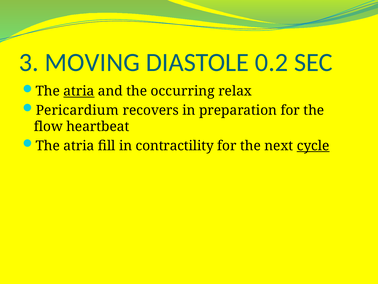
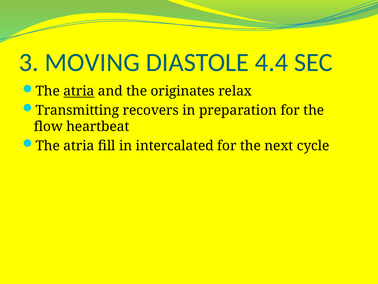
0.2: 0.2 -> 4.4 (272, 62)
occurring: occurring -> originates (183, 91)
Pericardium: Pericardium -> Transmitting (77, 110)
contractility: contractility -> intercalated (175, 146)
cycle underline: present -> none (313, 146)
